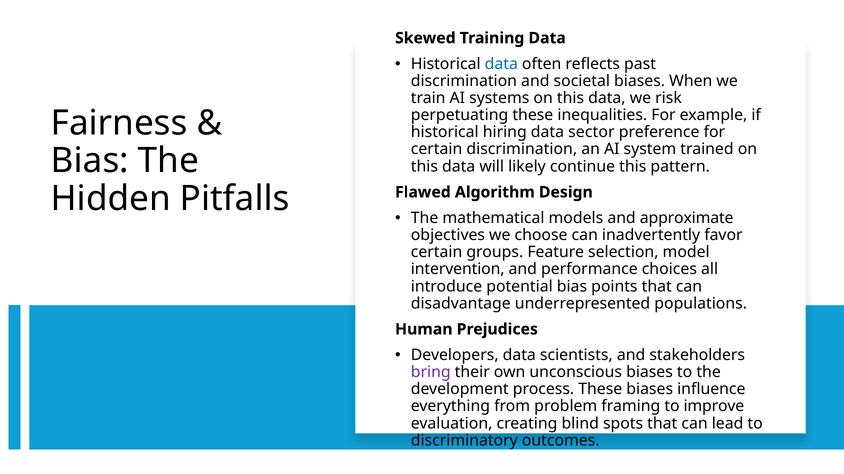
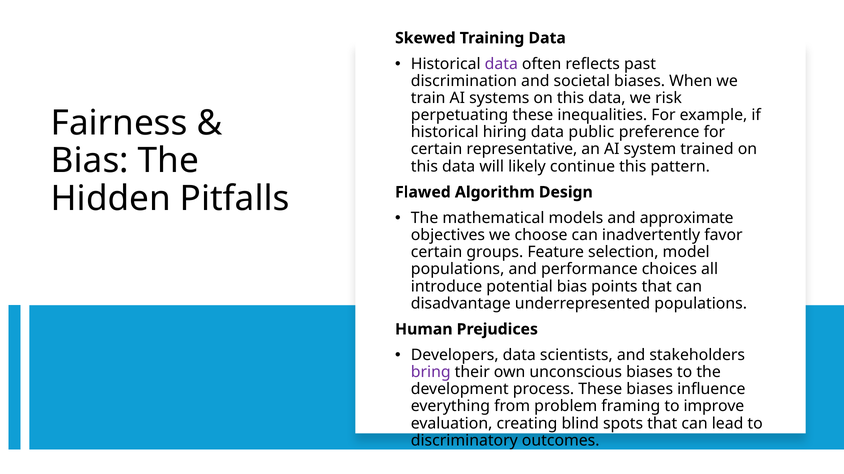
data colour: blue -> purple (501, 64)
sector: sector -> public (591, 132)
certain discrimination: discrimination -> representative (522, 149)
intervention: intervention -> populations (458, 270)
